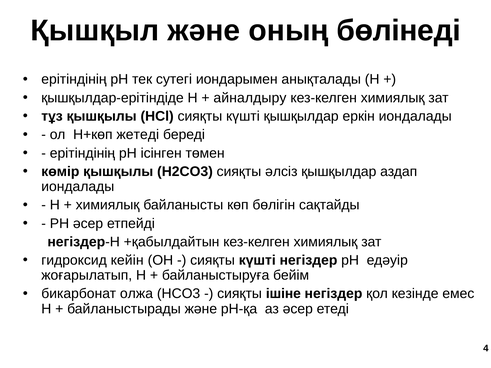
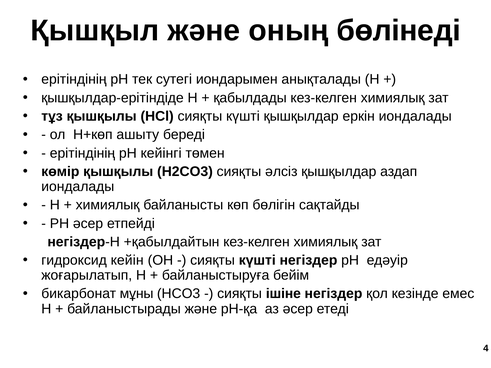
айналдыру: айналдыру -> қабылдады (250, 98)
жетеді: жетеді -> ашыту (138, 135)
ісінген: ісінген -> кейінгі (161, 153)
олжа: олжа -> мұны (137, 294)
